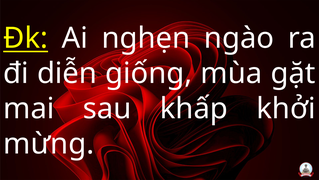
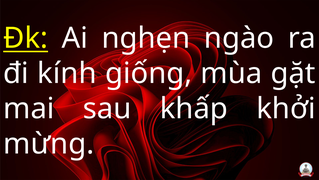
diễn: diễn -> kính (67, 73)
